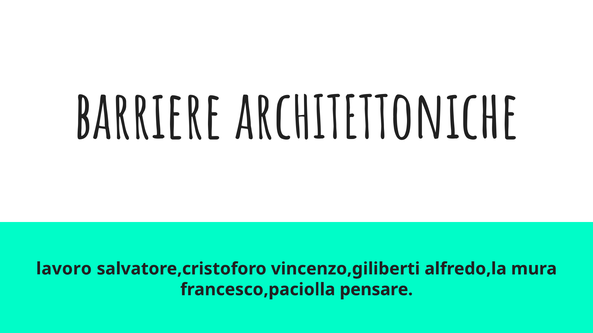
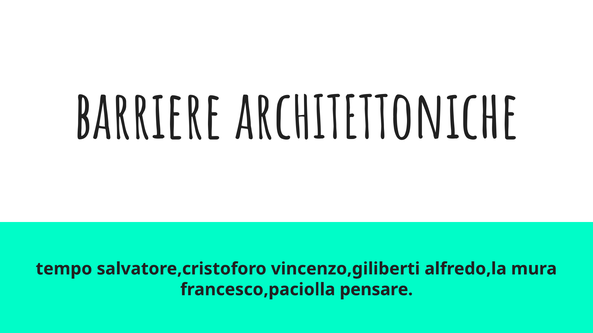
lavoro: lavoro -> tempo (64, 269)
